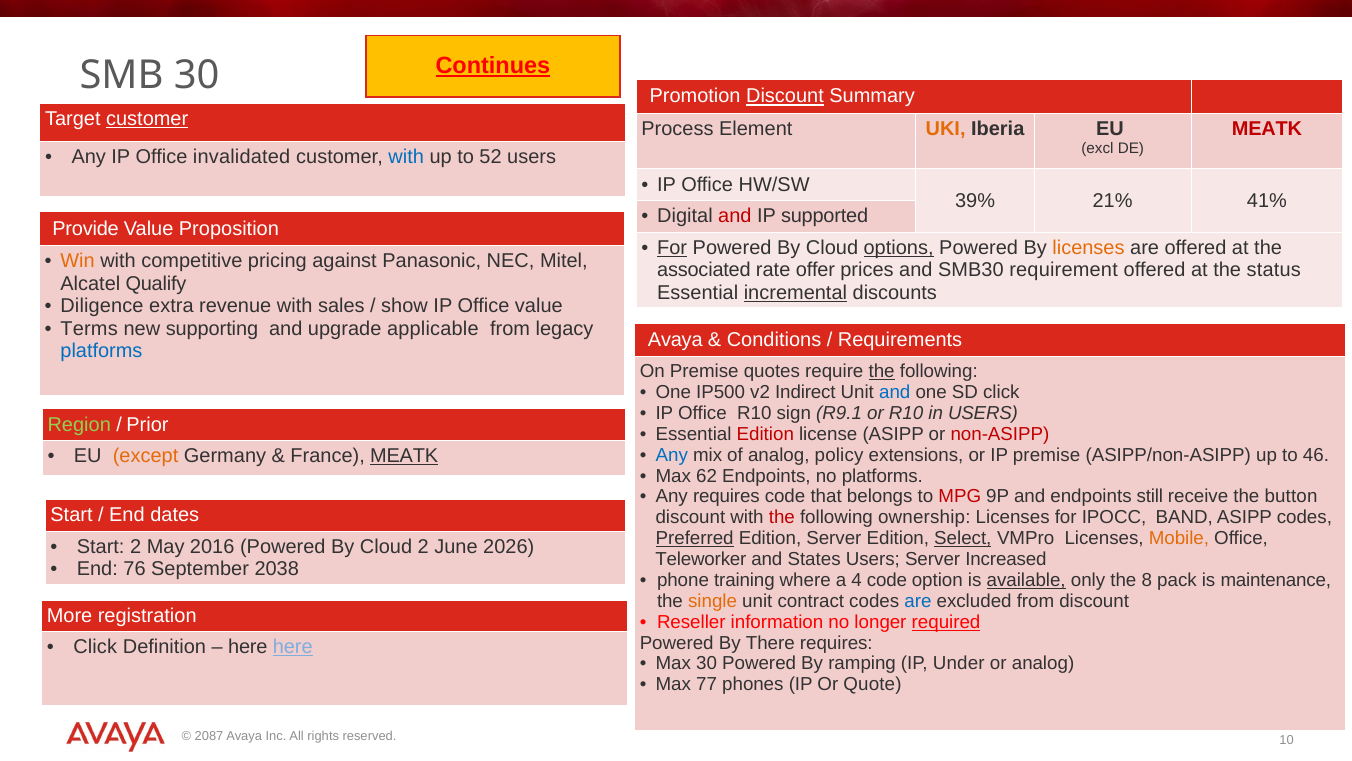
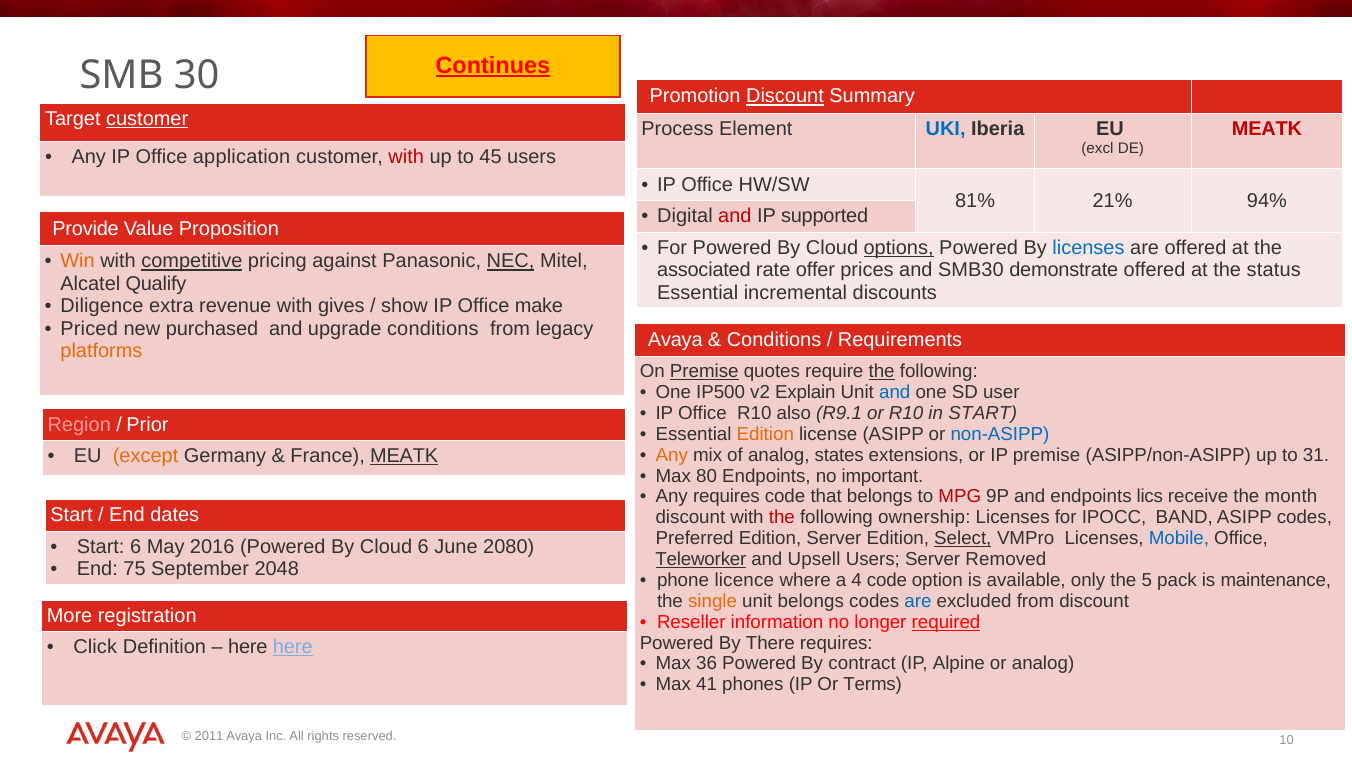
UKI colour: orange -> blue (946, 129)
invalidated: invalidated -> application (242, 157)
with colour: blue -> red (406, 157)
52: 52 -> 45 (491, 157)
39%: 39% -> 81% (975, 201)
41%: 41% -> 94% (1267, 201)
For underline: present -> none (672, 248)
licenses colour: orange -> blue (1088, 248)
competitive underline: none -> present (192, 261)
NEC underline: none -> present (511, 261)
requirement: requirement -> demonstrate (1064, 270)
incremental underline: present -> none (795, 292)
sales: sales -> gives (341, 306)
Office value: value -> make (539, 306)
Terms: Terms -> Priced (89, 328)
supporting: supporting -> purchased (212, 328)
upgrade applicable: applicable -> conditions (433, 328)
platforms colour: blue -> orange (101, 351)
Premise underline: none -> present (704, 371)
Indirect: Indirect -> Explain (805, 392)
SD click: click -> user (1001, 392)
sign: sign -> also (794, 413)
in USERS: USERS -> START (983, 413)
Region colour: light green -> pink (79, 424)
Edition colour: red -> orange (765, 434)
non-ASIPP colour: red -> blue (1000, 434)
Any colour: blue -> orange (672, 455)
policy: policy -> states (839, 455)
46: 46 -> 31 (1316, 455)
62: 62 -> 80 (707, 476)
no platforms: platforms -> important (882, 476)
still: still -> lics (1150, 496)
button: button -> month (1291, 496)
Preferred underline: present -> none (695, 538)
Mobile colour: orange -> blue (1179, 538)
Start 2: 2 -> 6 (136, 546)
Cloud 2: 2 -> 6 (423, 546)
2026: 2026 -> 2080 (509, 546)
Teleworker underline: none -> present (701, 559)
States: States -> Upsell (814, 559)
Increased: Increased -> Removed (1006, 559)
76: 76 -> 75 (135, 569)
2038: 2038 -> 2048 (277, 569)
training: training -> licence (744, 580)
available underline: present -> none (1026, 580)
8: 8 -> 5 (1147, 580)
unit contract: contract -> belongs (811, 601)
Max 30: 30 -> 36 (707, 663)
ramping: ramping -> contract (862, 663)
Under: Under -> Alpine (959, 663)
77: 77 -> 41 (707, 684)
Quote: Quote -> Terms (873, 684)
2087: 2087 -> 2011 (209, 736)
